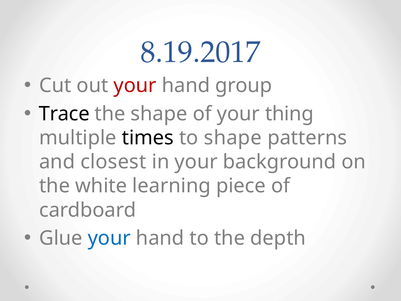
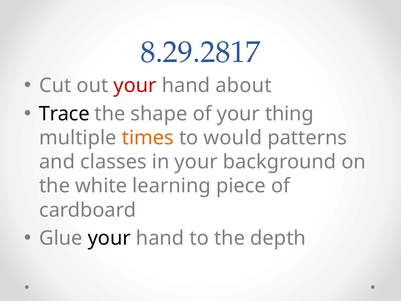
8.19.2017: 8.19.2017 -> 8.29.2817 (200, 52)
group: group -> about (244, 86)
times colour: black -> orange (148, 138)
to shape: shape -> would (233, 138)
closest: closest -> classes (113, 162)
your colour: blue -> black (109, 238)
